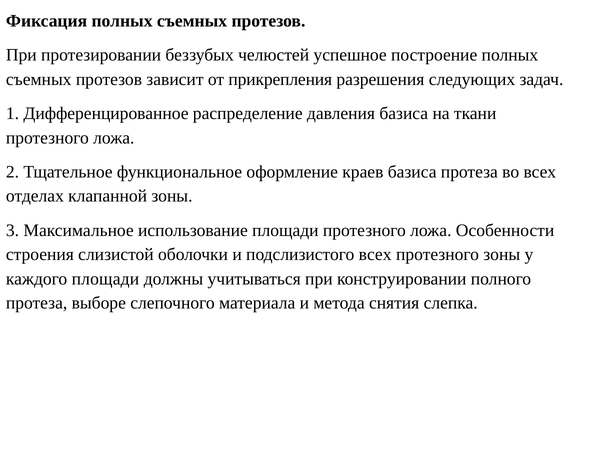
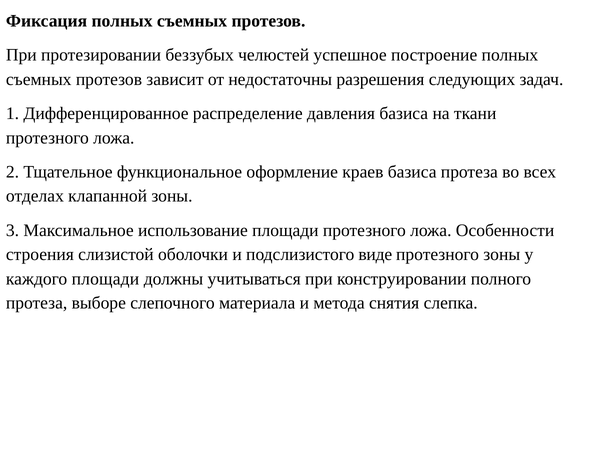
прикрепления: прикрепления -> недостаточны (280, 79)
подслизистого всех: всех -> виде (375, 254)
